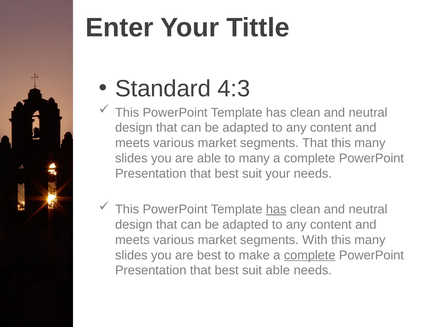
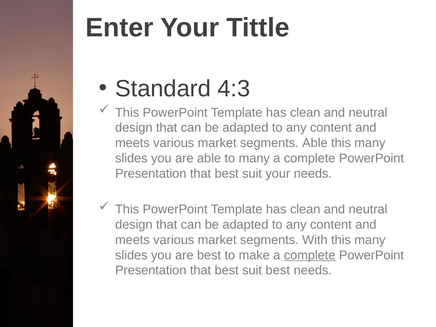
segments That: That -> Able (315, 143)
has underline: present -> none (276, 209)
suit able: able -> best (278, 270)
